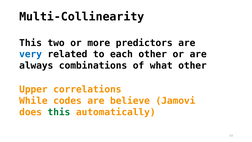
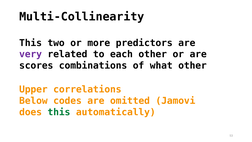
very colour: blue -> purple (31, 54)
always: always -> scores (36, 65)
While: While -> Below (33, 101)
believe: believe -> omitted (130, 101)
